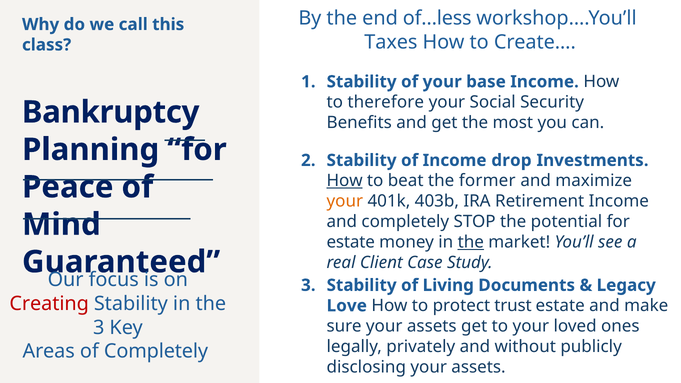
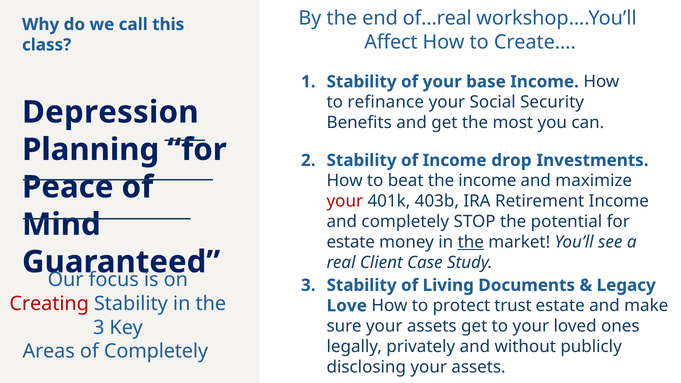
of…less: of…less -> of…real (437, 18)
Taxes: Taxes -> Affect (391, 42)
therefore: therefore -> refinance (386, 102)
Bankruptcy: Bankruptcy -> Depression (110, 112)
How underline: present -> none (345, 181)
the former: former -> income (487, 181)
your colour: orange -> red (345, 201)
